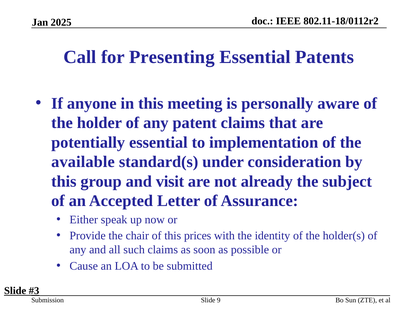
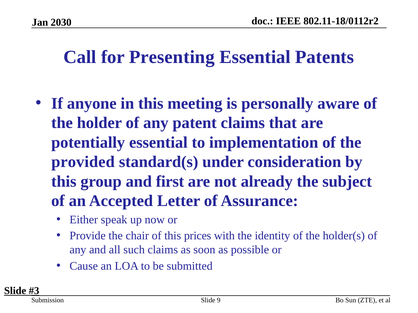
2025: 2025 -> 2030 (61, 22)
available: available -> provided (83, 162)
visit: visit -> first (170, 182)
